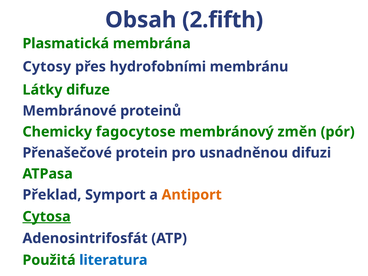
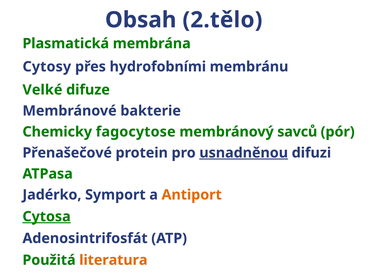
2.fifth: 2.fifth -> 2.tělo (222, 20)
Látky: Látky -> Velké (42, 90)
proteinů: proteinů -> bakterie (151, 111)
změn: změn -> savců (297, 132)
usnadněnou underline: none -> present (244, 153)
Překlad: Překlad -> Jadérko (52, 195)
literatura colour: blue -> orange (113, 260)
